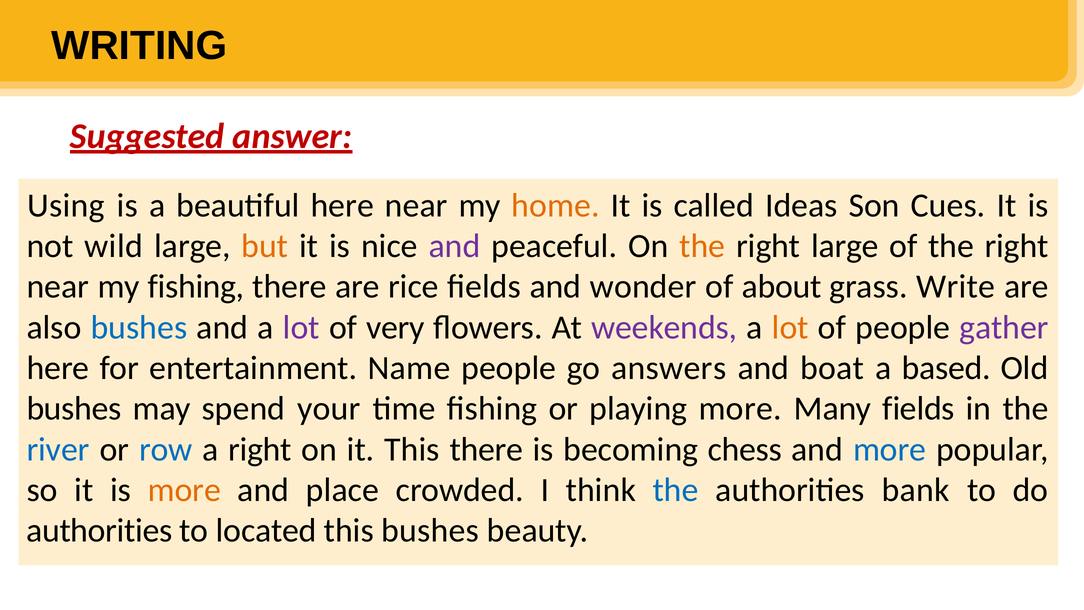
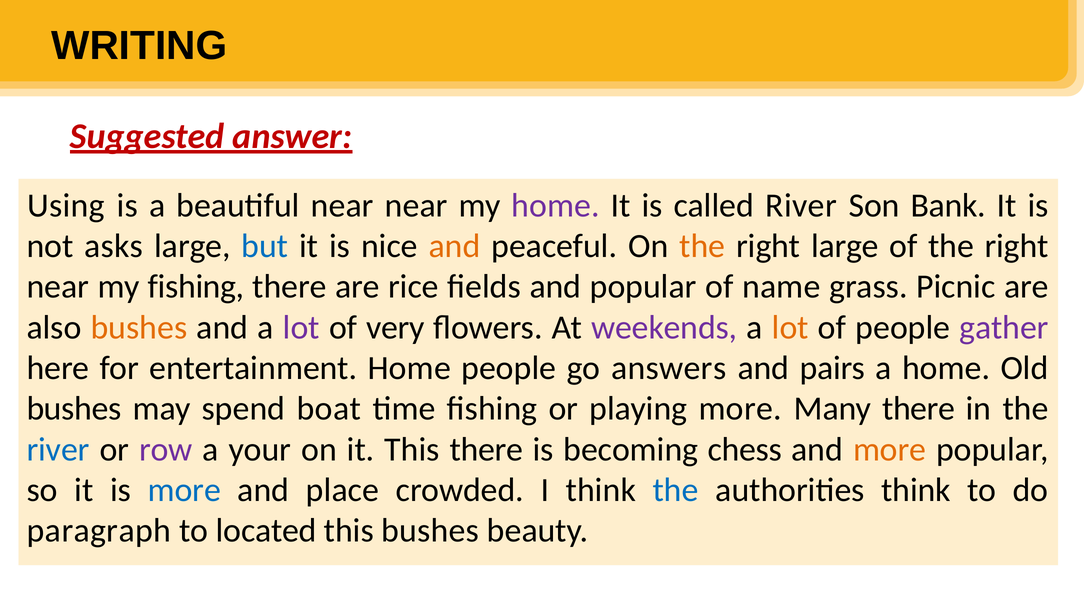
beautiful here: here -> near (342, 205)
home colour: orange -> purple (556, 205)
called Ideas: Ideas -> River (801, 205)
Cues: Cues -> Bank (948, 205)
wild: wild -> asks (114, 246)
but colour: orange -> blue (265, 246)
and colour: purple -> orange (454, 246)
and wonder: wonder -> popular (643, 287)
about: about -> name (781, 287)
Write: Write -> Picnic (956, 287)
bushes colour: blue -> orange (139, 327)
entertainment Name: Name -> Home (409, 368)
boat: boat -> pairs (832, 368)
a based: based -> home (946, 368)
your: your -> boat (329, 409)
Many fields: fields -> there (919, 409)
row colour: blue -> purple (166, 449)
a right: right -> your (260, 449)
more colour: blue -> orange (890, 449)
more colour: orange -> blue (184, 490)
authorities bank: bank -> think (916, 490)
authorities: authorities -> paragraph (99, 531)
